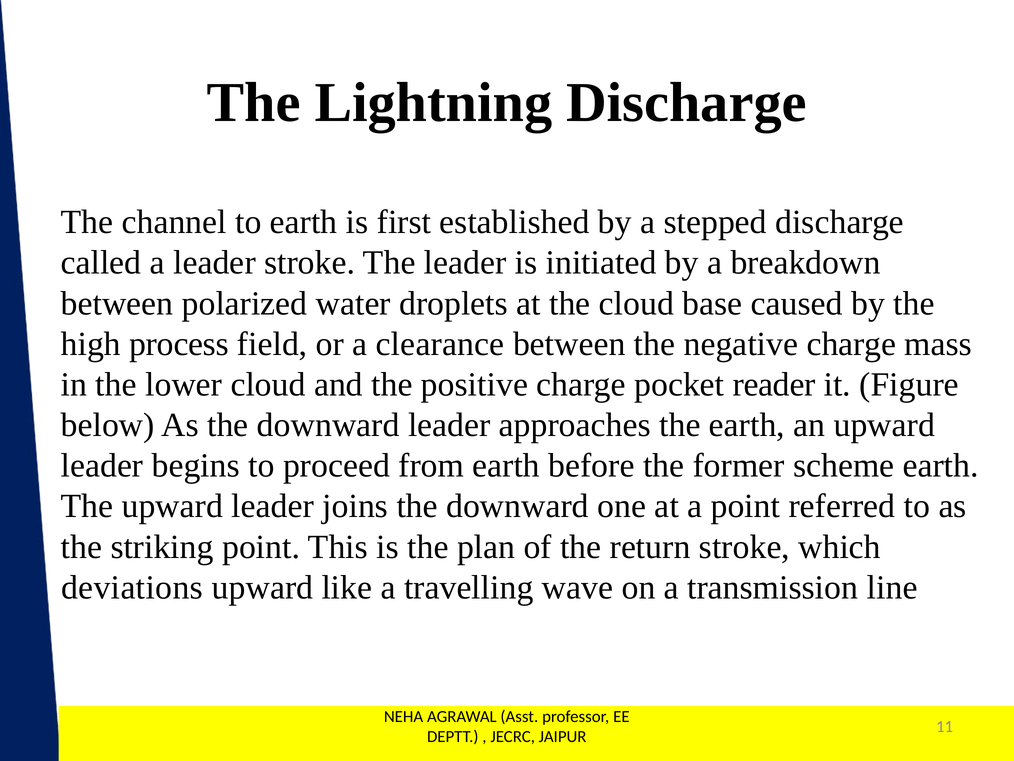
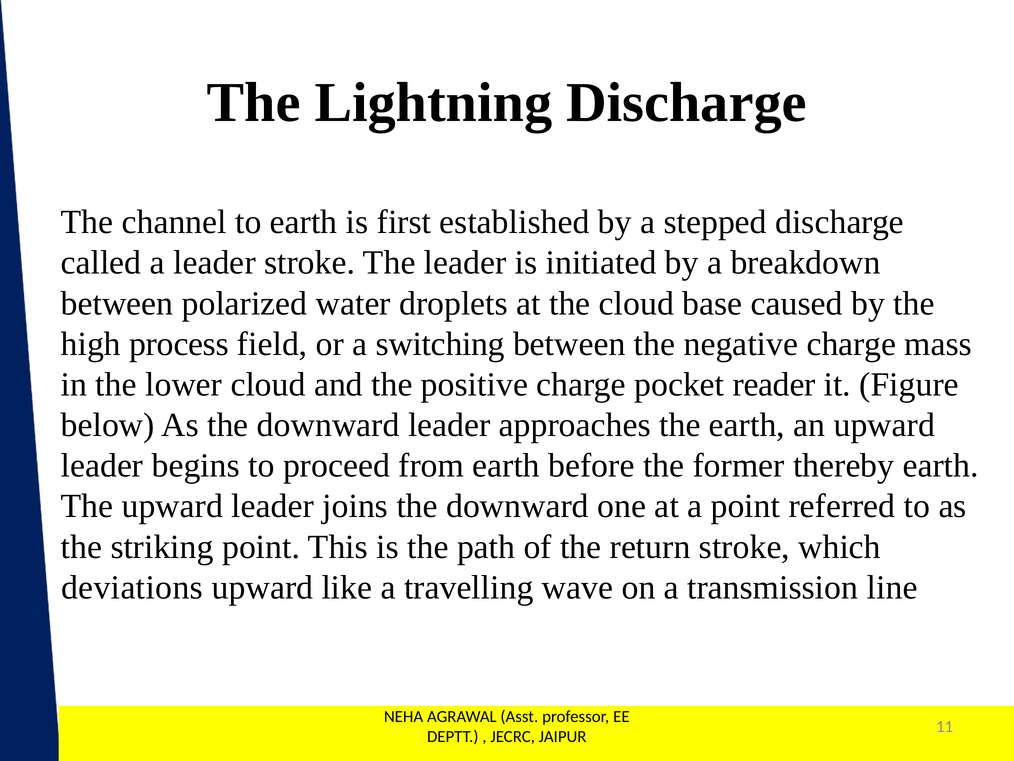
clearance: clearance -> switching (440, 344)
scheme: scheme -> thereby (844, 465)
plan: plan -> path (486, 547)
